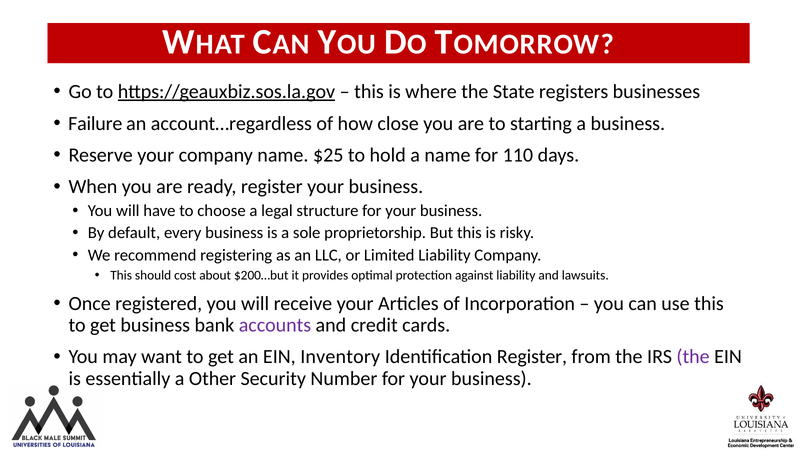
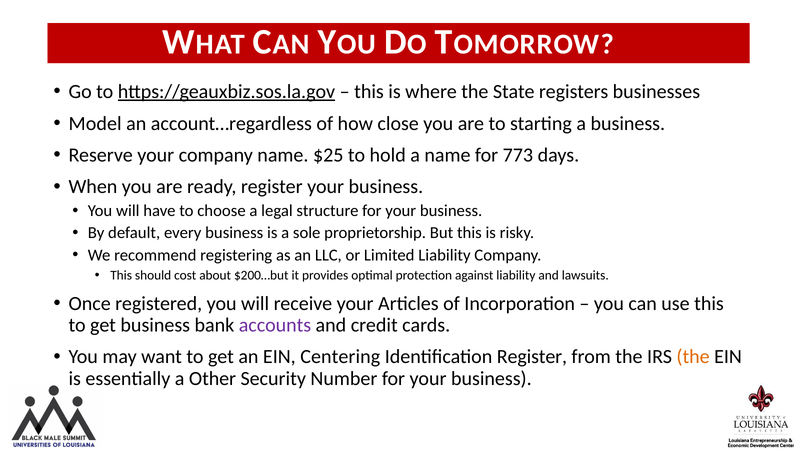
Failure: Failure -> Model (95, 123)
110: 110 -> 773 (518, 155)
Inventory: Inventory -> Centering (340, 357)
the colour: purple -> orange (693, 357)
